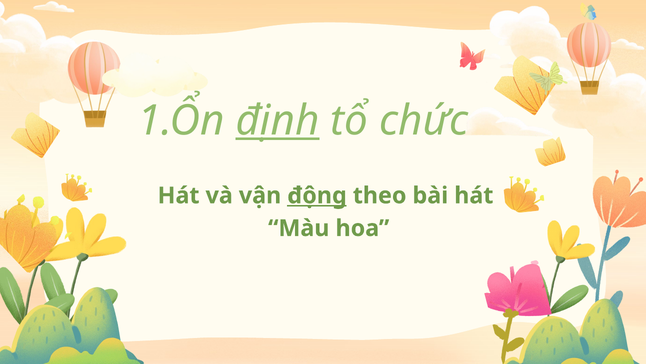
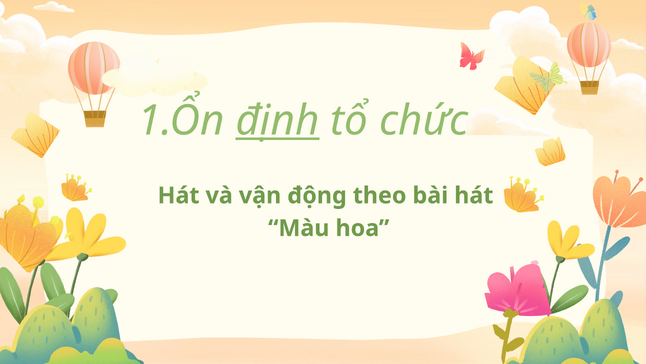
động underline: present -> none (317, 195)
